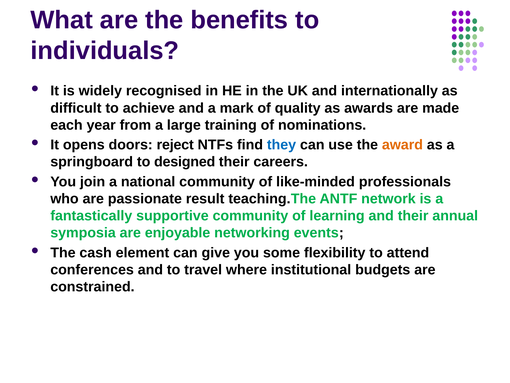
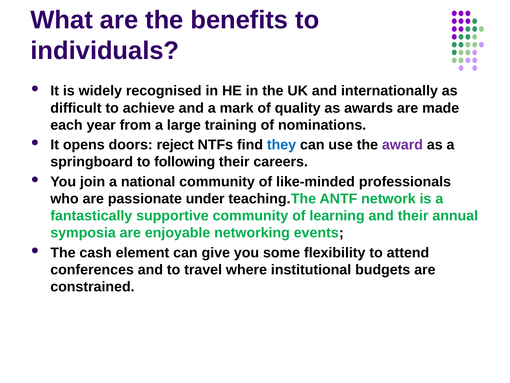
award colour: orange -> purple (402, 145)
designed: designed -> following (185, 162)
result: result -> under (205, 199)
